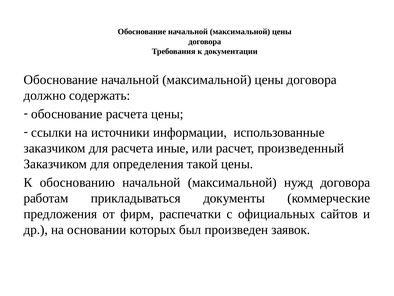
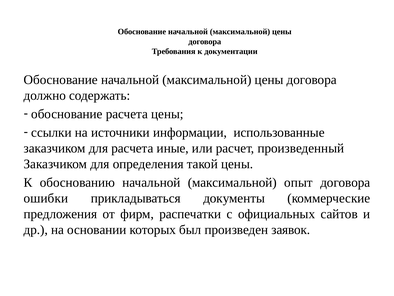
нужд: нужд -> опыт (298, 182)
работам: работам -> ошибки (46, 198)
